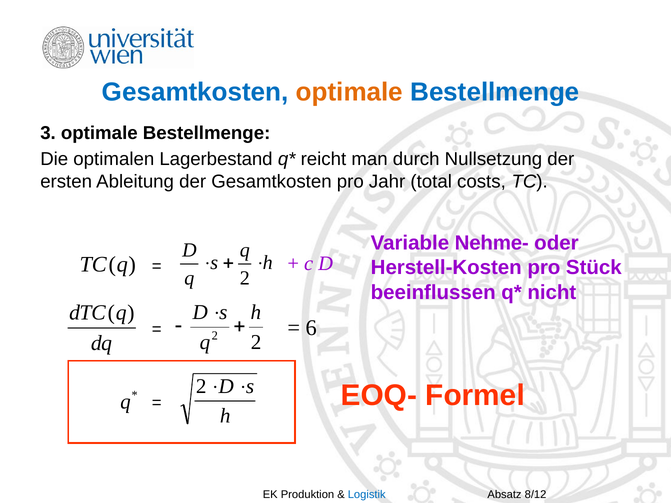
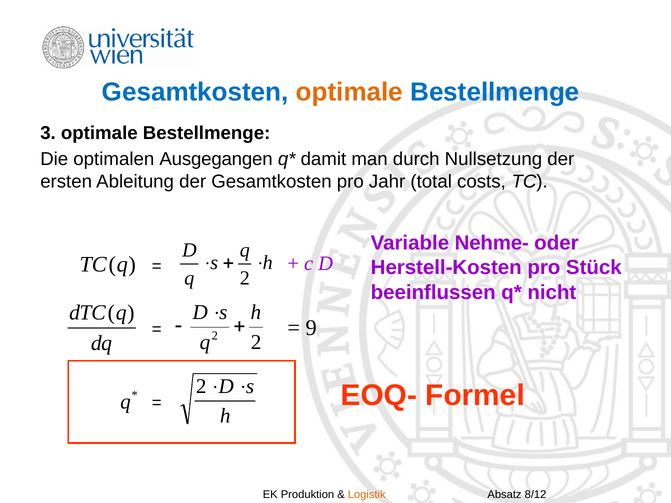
Lagerbestand: Lagerbestand -> Ausgegangen (216, 159)
reicht: reicht -> damit (323, 159)
6: 6 -> 9 (311, 328)
Logistik colour: blue -> orange (367, 495)
